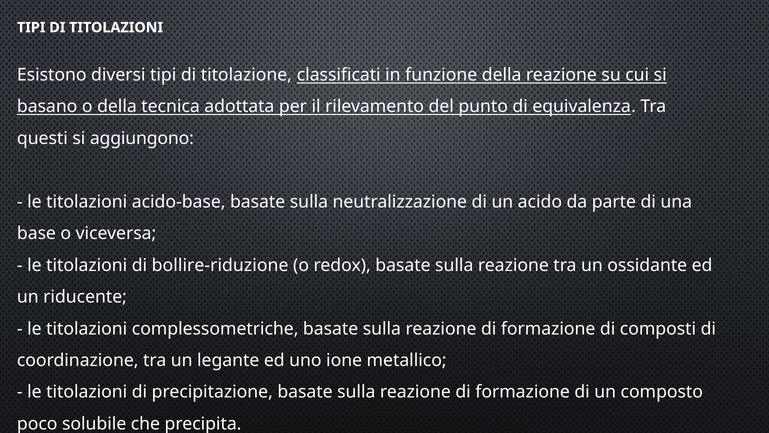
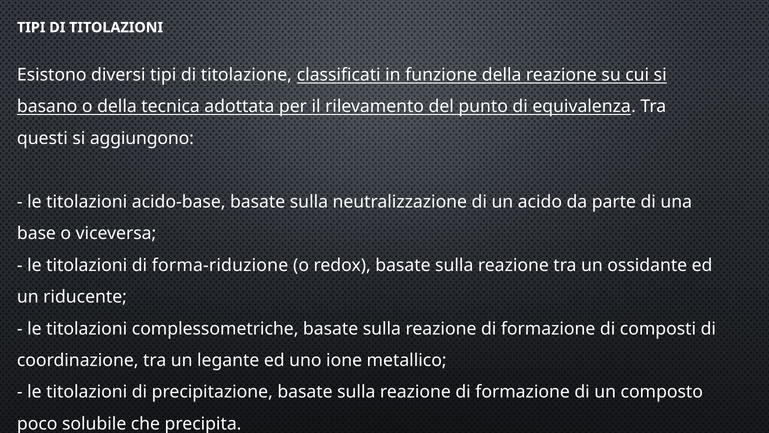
bollire-riduzione: bollire-riduzione -> forma-riduzione (220, 265)
